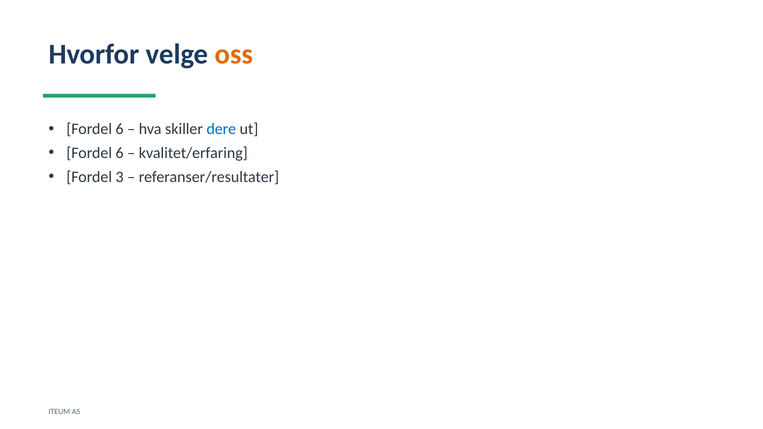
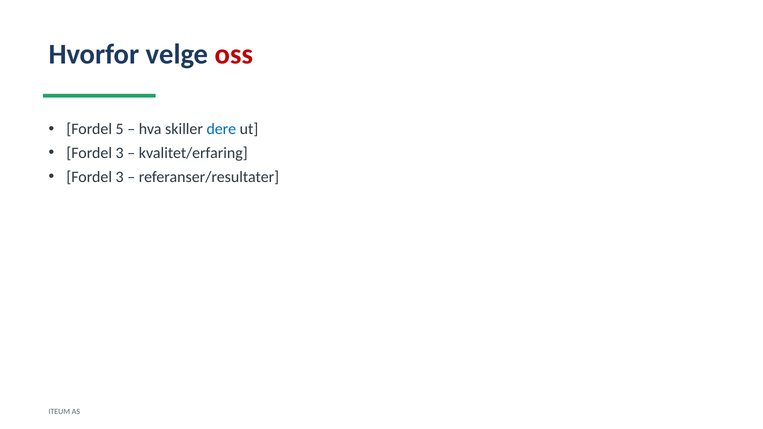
oss colour: orange -> red (234, 54)
6: 6 -> 5 (120, 129)
6: 6 -> 3 (120, 153)
